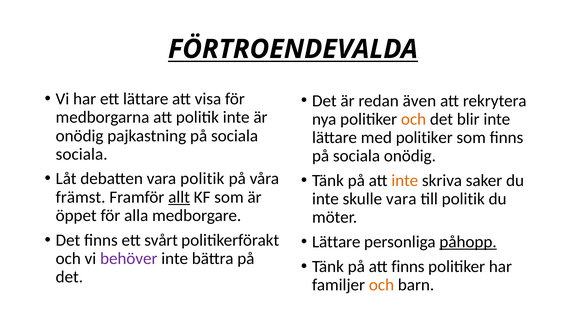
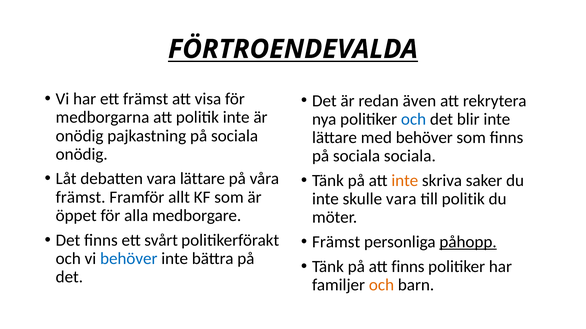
ett lättare: lättare -> främst (146, 99)
och colour: orange -> blue (414, 119)
med politiker: politiker -> behöver (424, 138)
sociala: sociala -> onödig (82, 154)
sociala onödig: onödig -> sociala (410, 156)
vara politik: politik -> lättare (202, 179)
allt underline: present -> none (179, 197)
Lättare: Lättare -> Främst (336, 242)
behöver colour: purple -> blue (129, 259)
